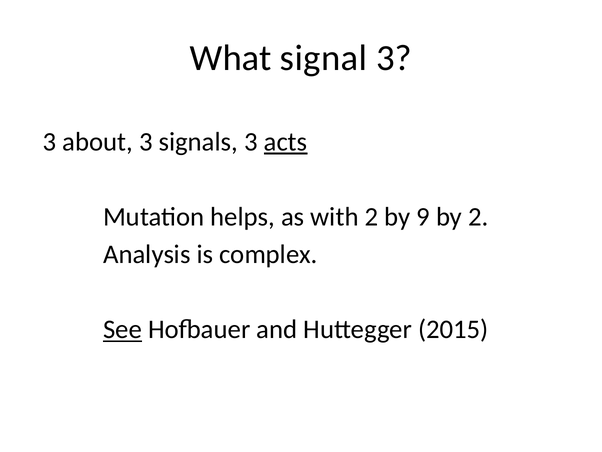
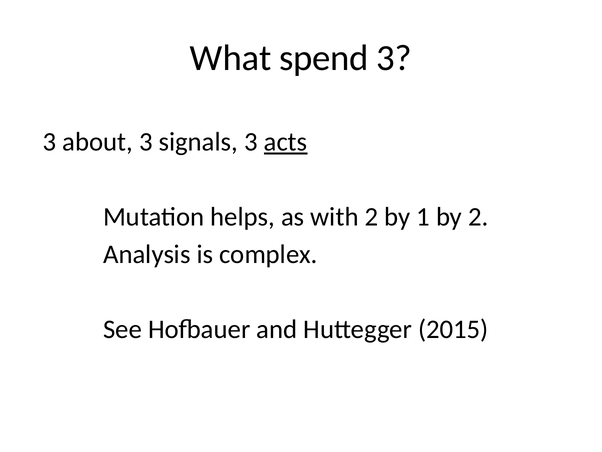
signal: signal -> spend (324, 58)
9: 9 -> 1 (423, 217)
See underline: present -> none (123, 329)
